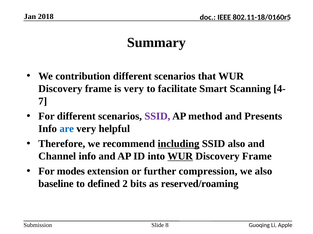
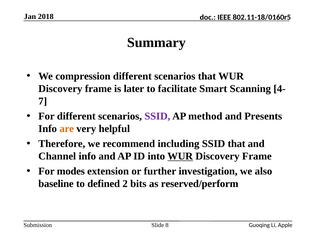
contribution: contribution -> compression (83, 76)
is very: very -> later (134, 89)
are colour: blue -> orange (67, 129)
including underline: present -> none (179, 144)
SSID also: also -> that (237, 144)
compression: compression -> investigation (208, 172)
reserved/roaming: reserved/roaming -> reserved/perform (200, 184)
